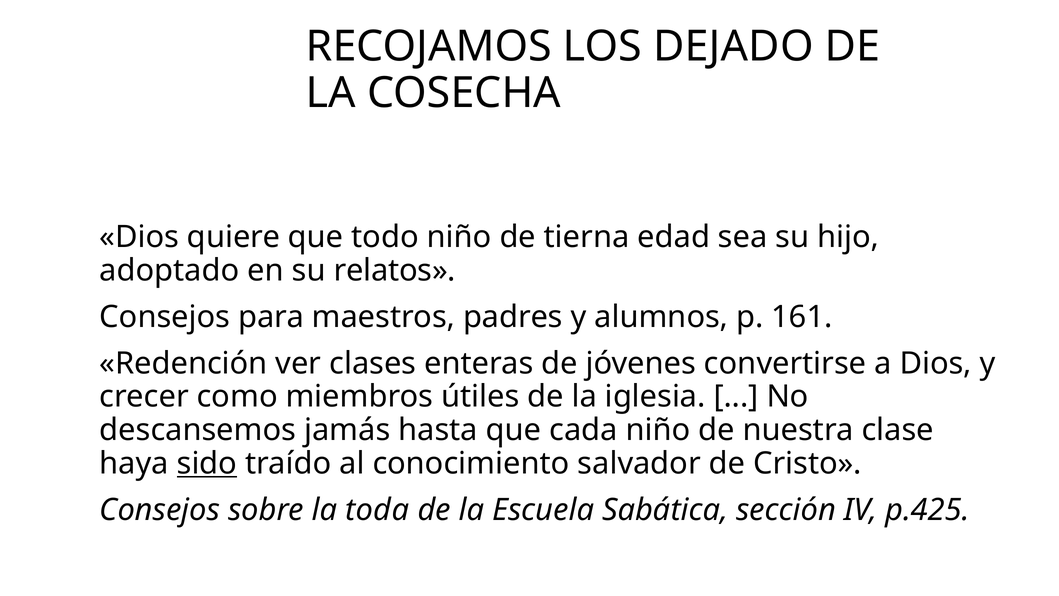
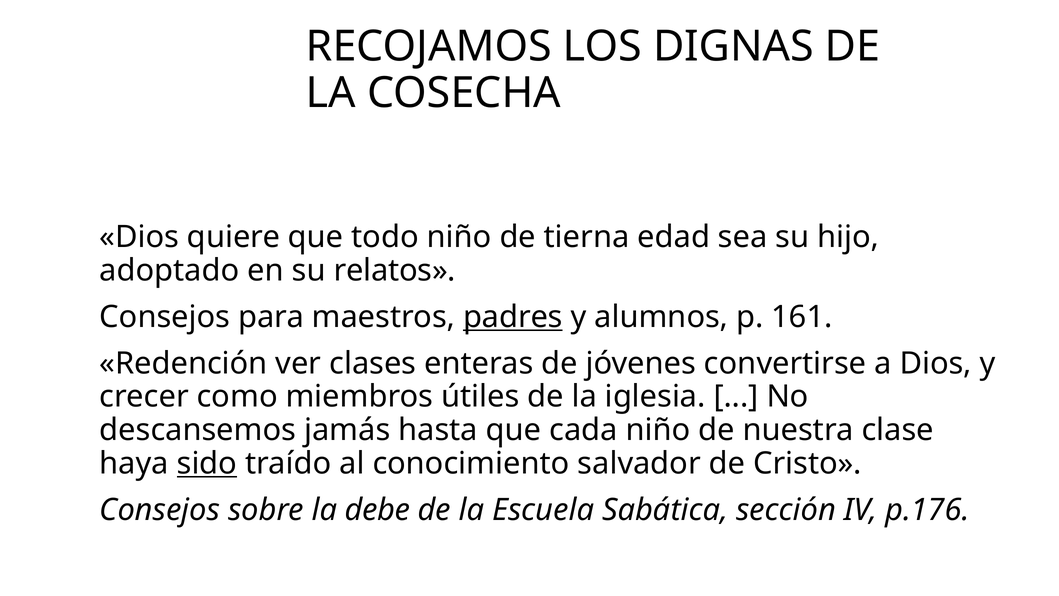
DEJADO: DEJADO -> DIGNAS (733, 47)
padres underline: none -> present (513, 317)
toda: toda -> debe (378, 510)
p.425: p.425 -> p.176 (928, 510)
